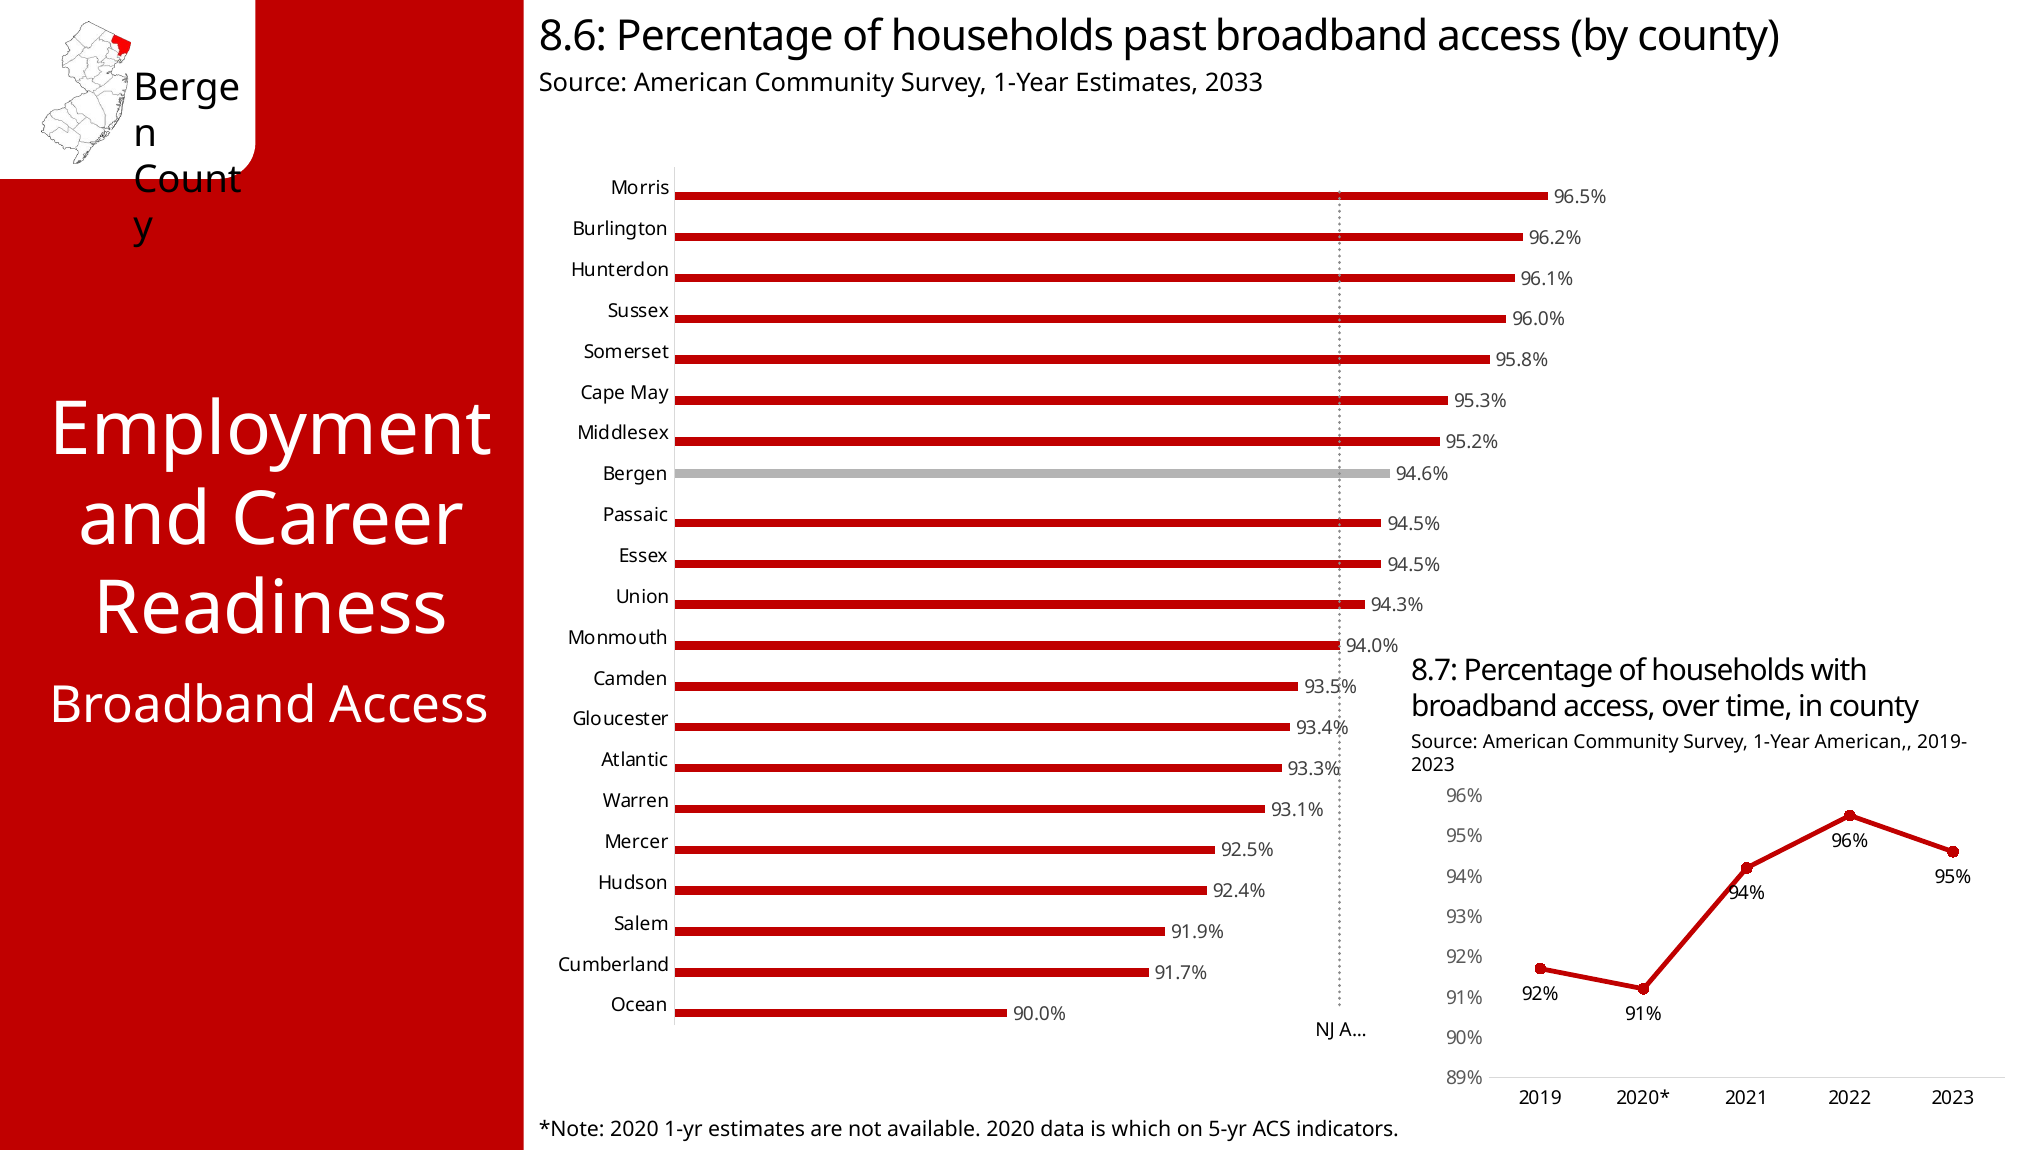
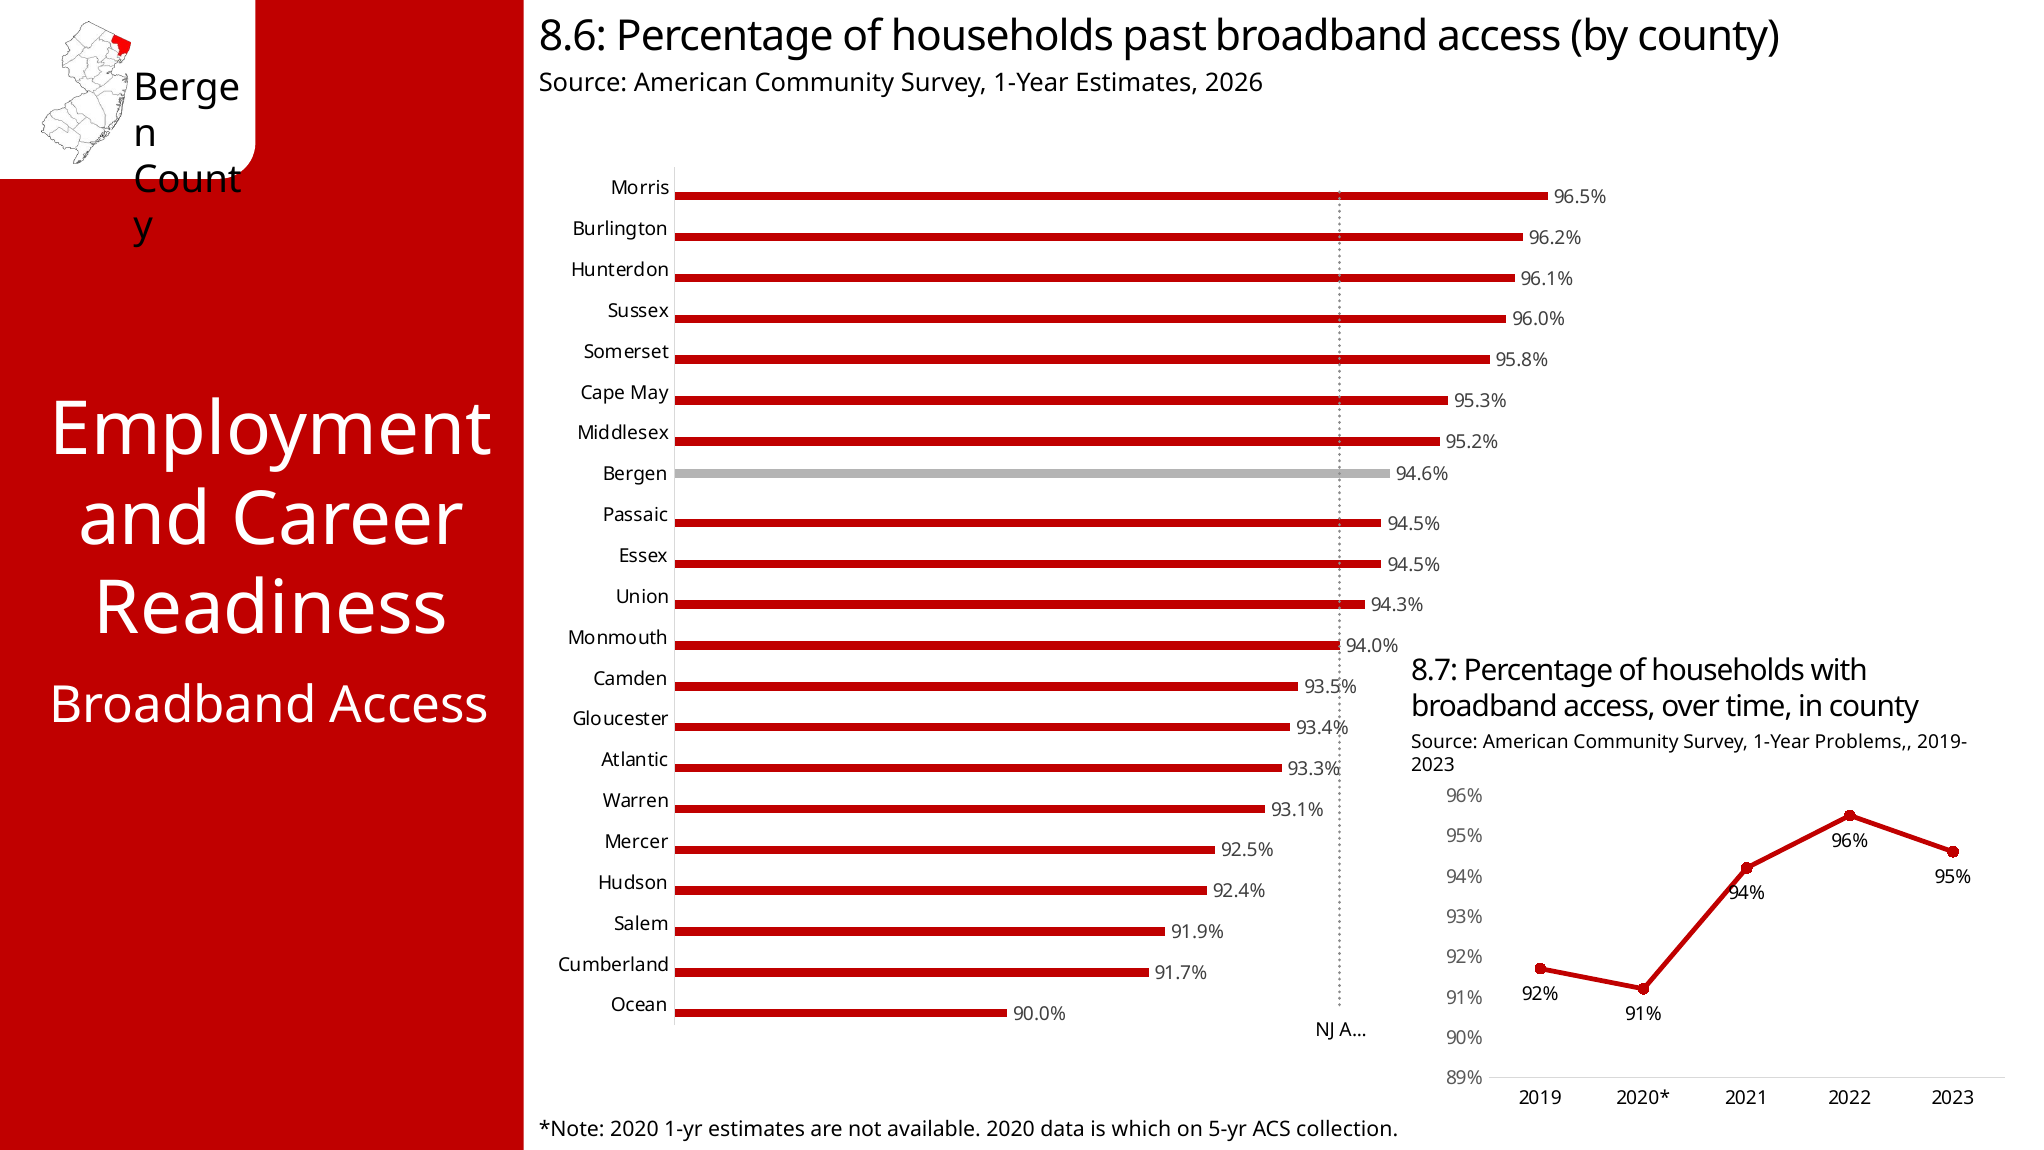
2033: 2033 -> 2026 (1234, 83)
1-Year American: American -> Problems (1863, 742)
indicators: indicators -> collection (1347, 1129)
